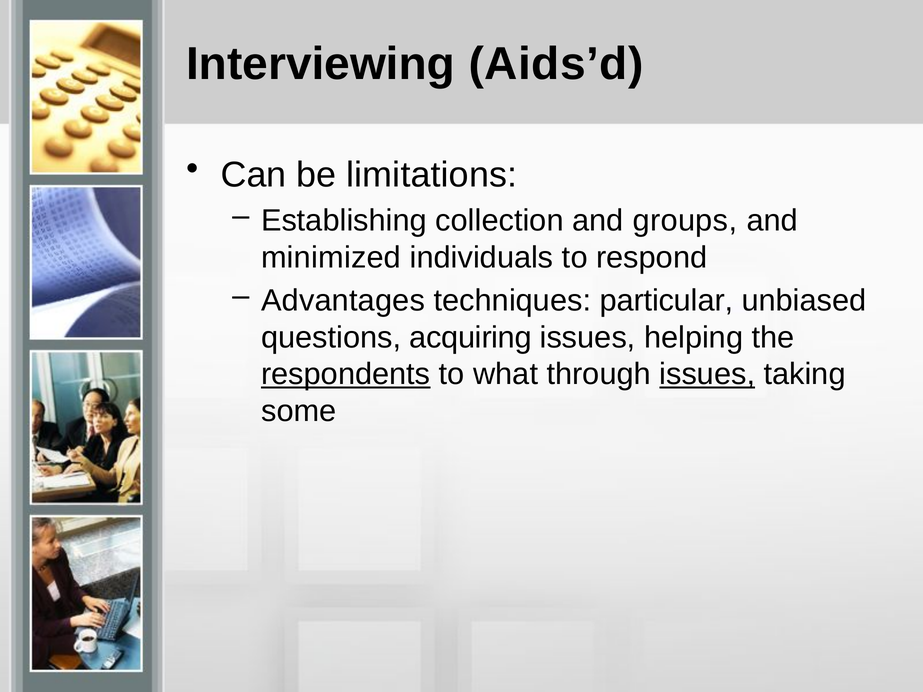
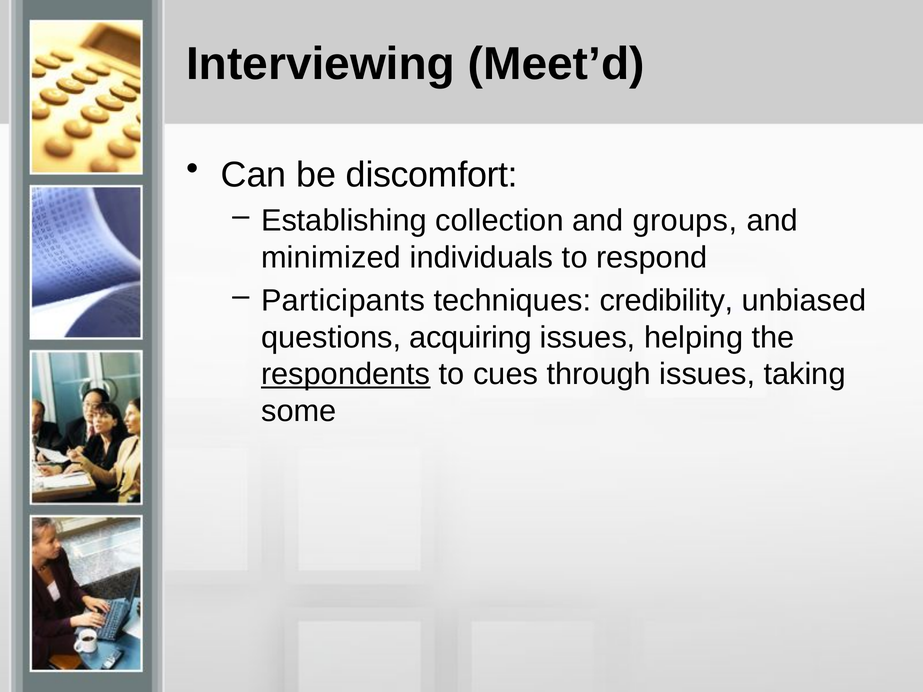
Aids’d: Aids’d -> Meet’d (556, 64)
limitations: limitations -> discomfort (432, 175)
Advantages: Advantages -> Participants (343, 301)
particular: particular -> credibility (666, 301)
what: what -> cues (506, 374)
issues underline: present -> none (707, 374)
